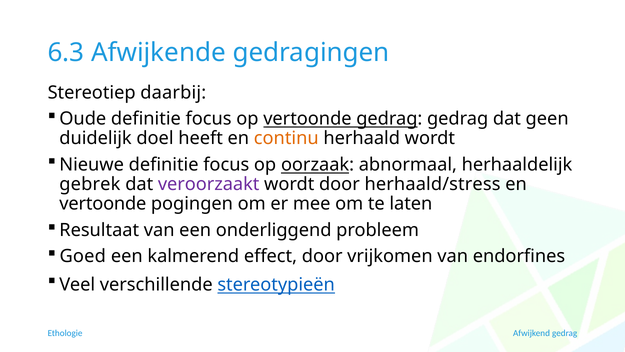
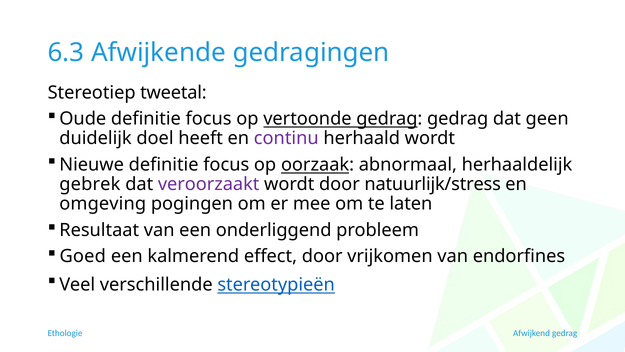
daarbij: daarbij -> tweetal (173, 92)
continu colour: orange -> purple (286, 138)
herhaald/stress: herhaald/stress -> natuurlijk/stress (433, 184)
vertoonde: vertoonde -> omgeving (103, 204)
